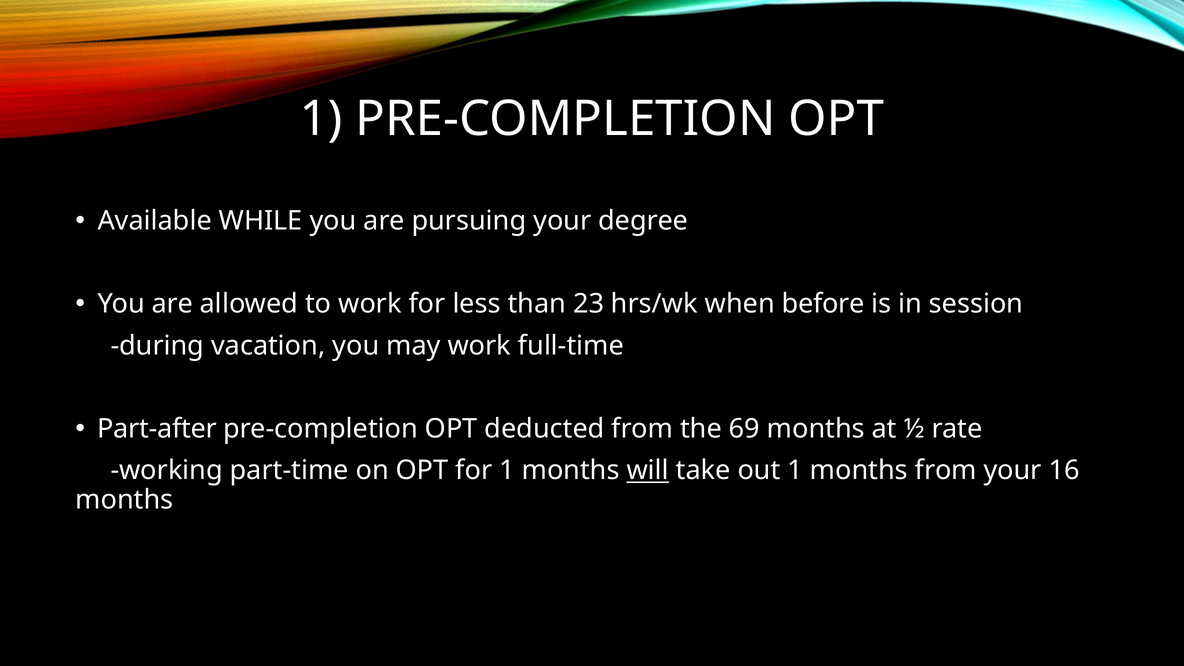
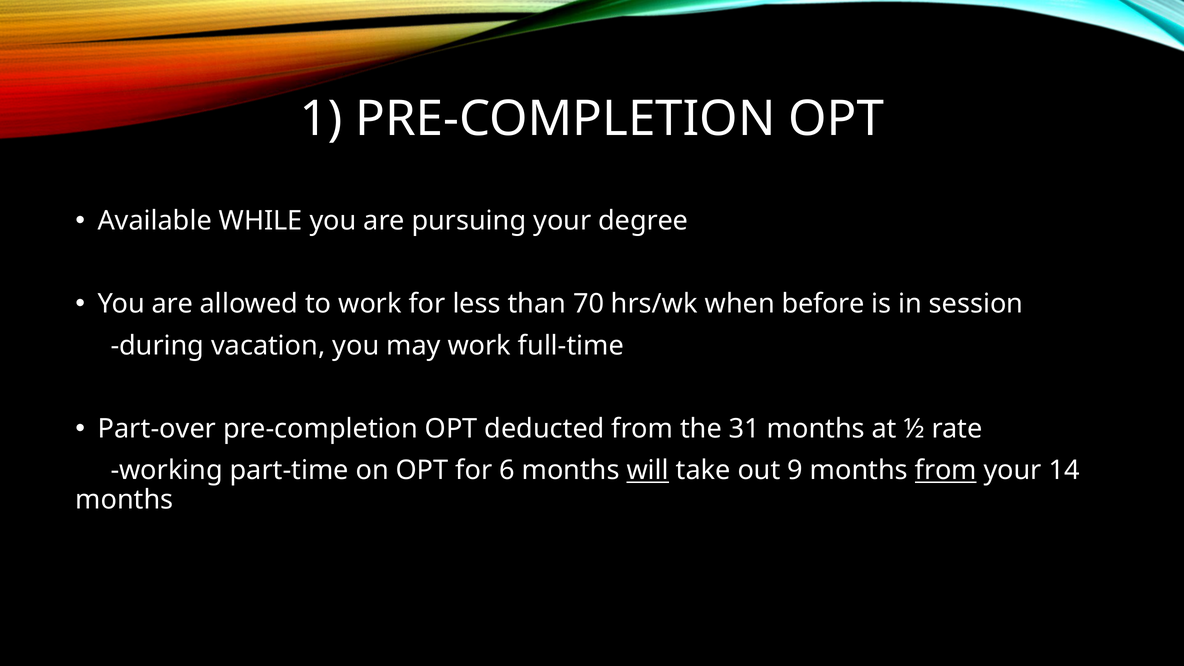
23: 23 -> 70 (589, 304)
Part-after: Part-after -> Part-over (157, 429)
69: 69 -> 31 (744, 429)
for 1: 1 -> 6 (507, 470)
out 1: 1 -> 9 (795, 470)
from underline: none -> present (946, 470)
16: 16 -> 14 (1064, 470)
